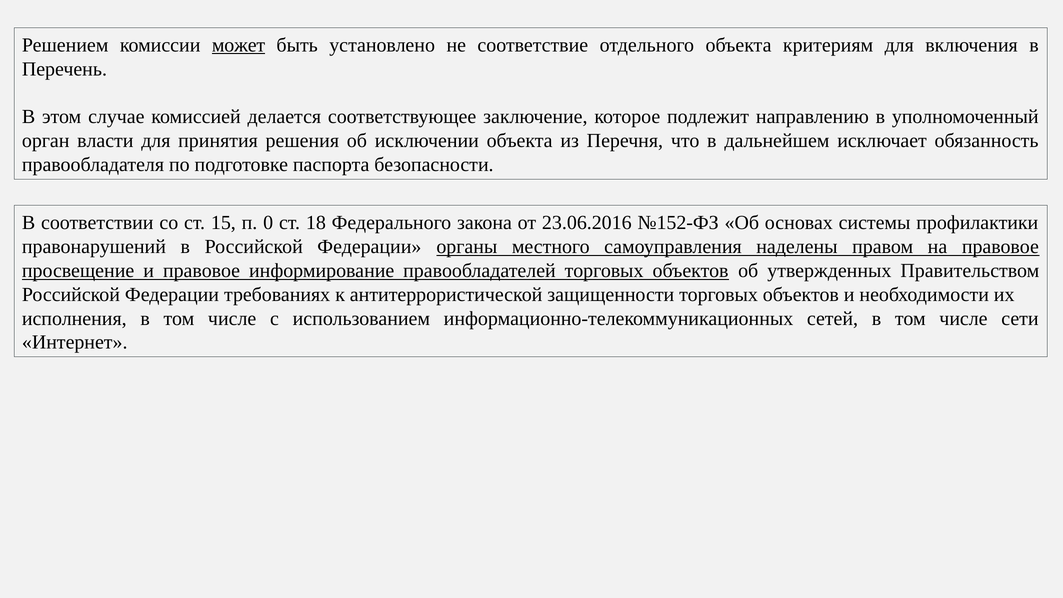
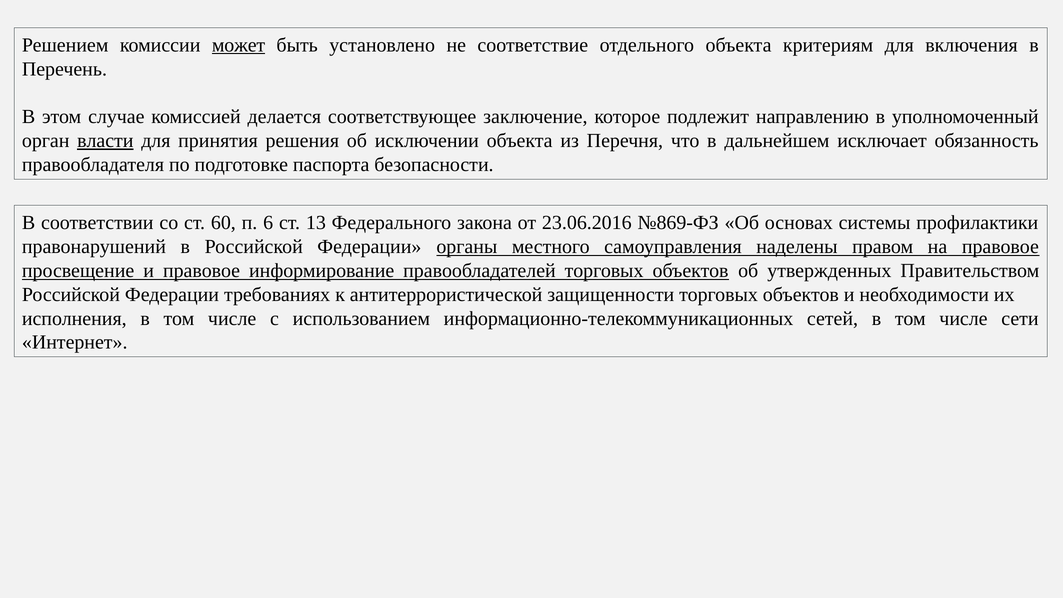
власти underline: none -> present (105, 141)
15: 15 -> 60 (223, 223)
0: 0 -> 6 (268, 223)
18: 18 -> 13 (316, 223)
№152-ФЗ: №152-ФЗ -> №869-ФЗ (678, 223)
